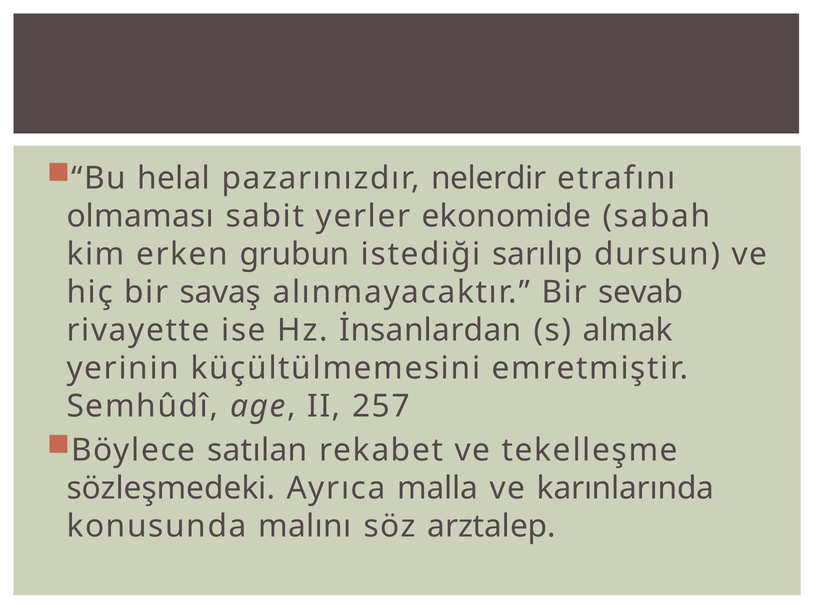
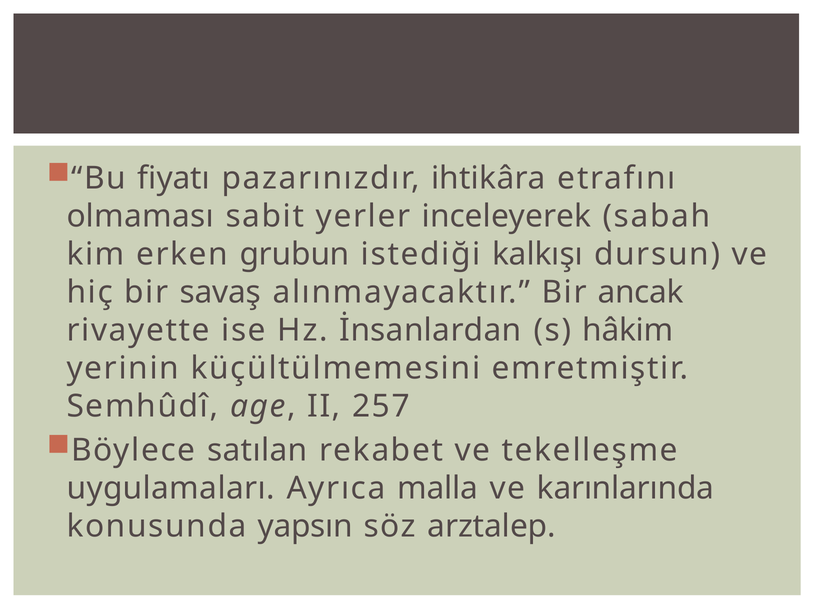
helal: helal -> fiyatı (174, 178)
nelerdir: nelerdir -> ihtikâra (488, 178)
ekonomide: ekonomide -> inceleyerek (506, 216)
sarılıp: sarılıp -> kalkışı (537, 254)
sevab: sevab -> ancak (641, 292)
almak: almak -> hâkim (628, 330)
sözleşmedeki: sözleşmedeki -> uygulamaları (171, 488)
malını: malını -> yapsın (305, 526)
